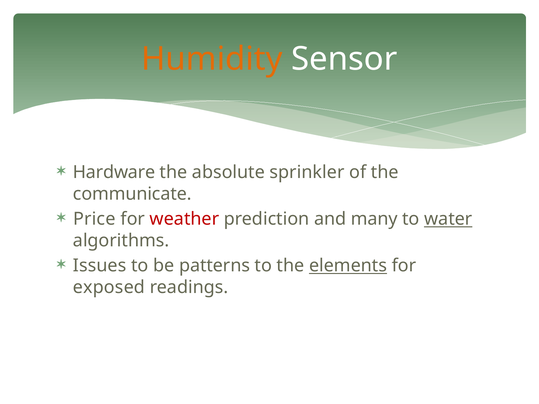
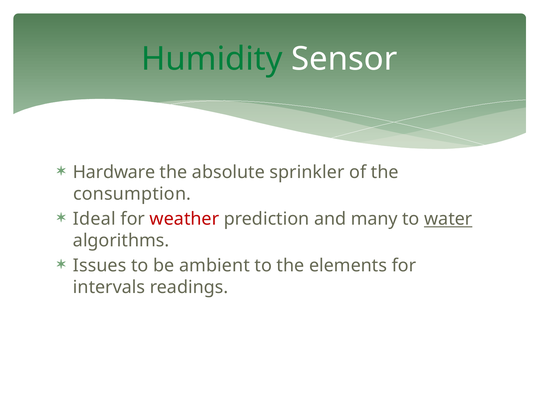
Humidity colour: orange -> green (212, 59)
communicate: communicate -> consumption (132, 194)
Price: Price -> Ideal (94, 219)
patterns: patterns -> ambient (214, 266)
elements underline: present -> none (348, 266)
exposed: exposed -> intervals (109, 287)
